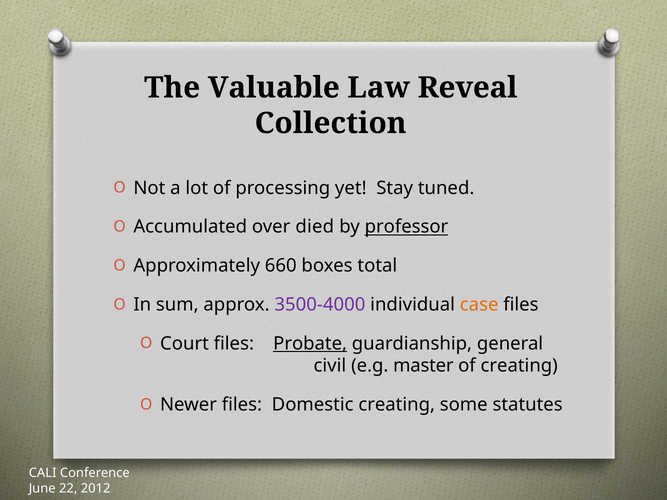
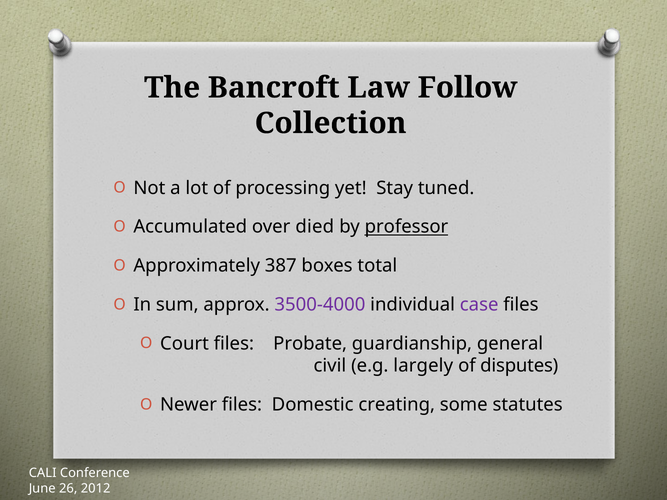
Valuable: Valuable -> Bancroft (274, 88)
Reveal: Reveal -> Follow (468, 88)
660: 660 -> 387 (281, 266)
case colour: orange -> purple (479, 305)
Probate underline: present -> none (310, 344)
master: master -> largely (423, 366)
of creating: creating -> disputes (519, 366)
22: 22 -> 26 (68, 489)
